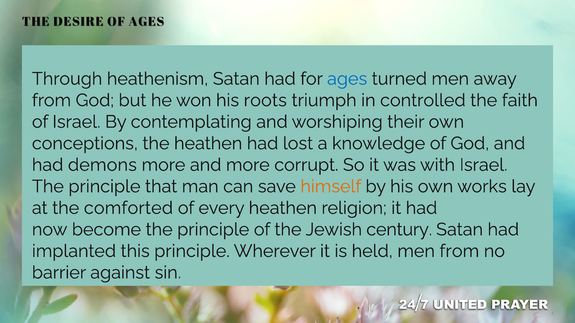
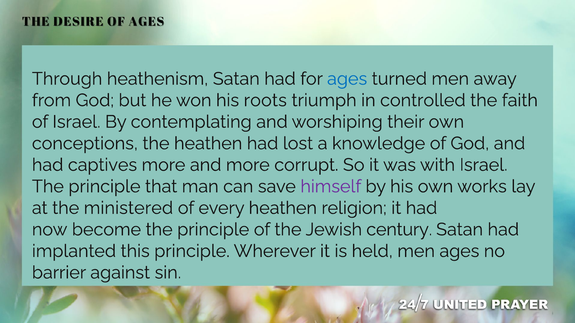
demons: demons -> captives (102, 165)
himself colour: orange -> purple (331, 187)
comforted: comforted -> ministered (128, 208)
men from: from -> ages (459, 251)
